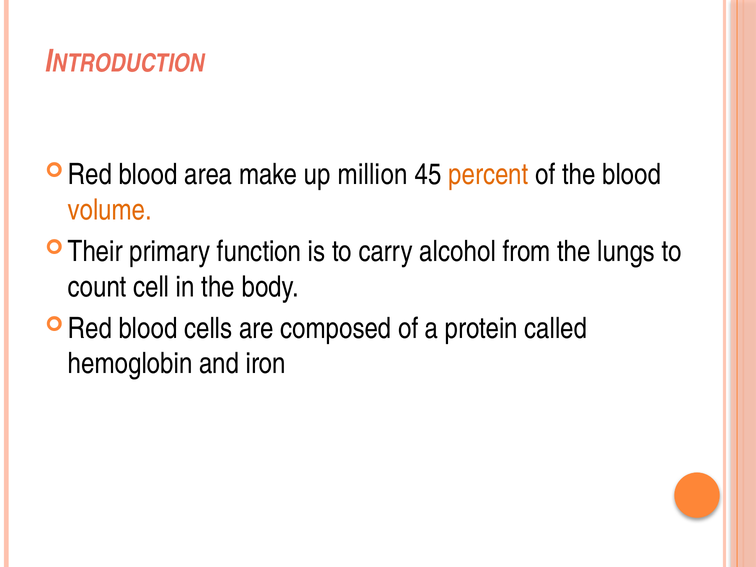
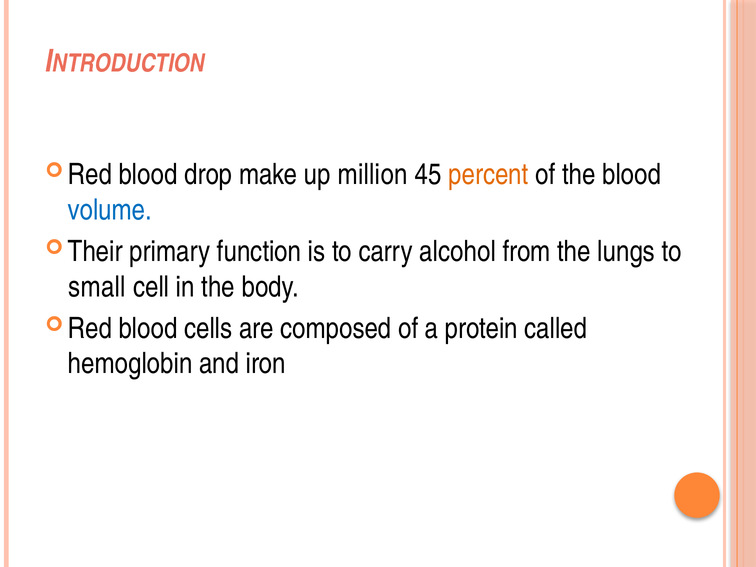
area: area -> drop (208, 175)
volume colour: orange -> blue (110, 210)
count: count -> small (97, 287)
